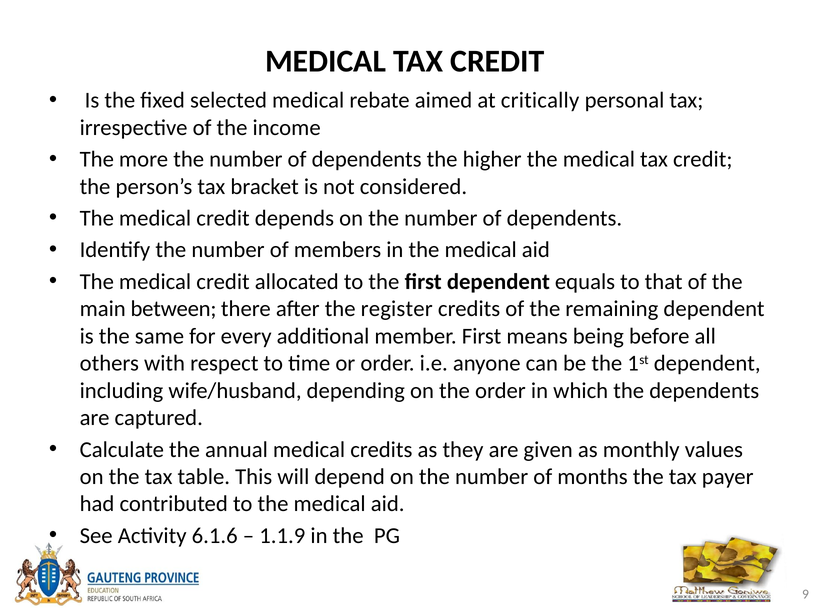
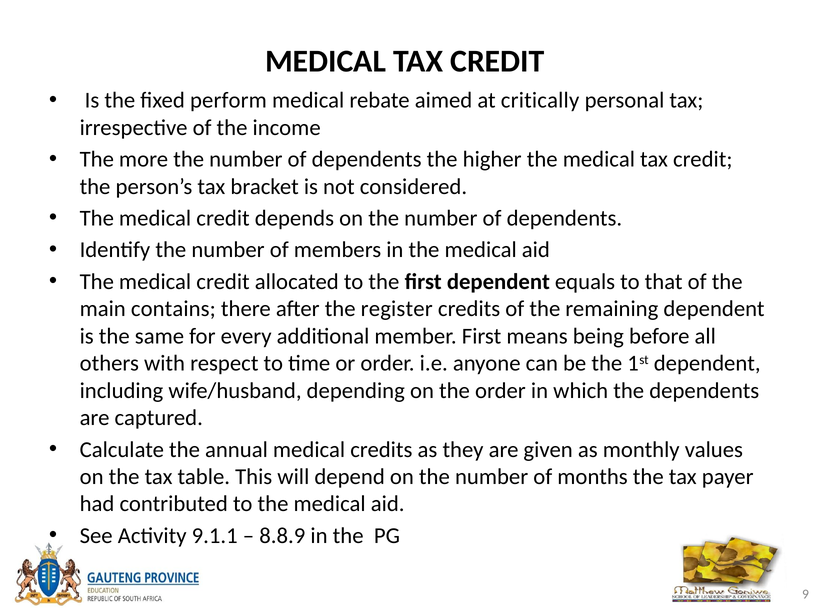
selected: selected -> perform (228, 100)
between: between -> contains (173, 309)
6.1.6: 6.1.6 -> 9.1.1 (215, 536)
1.1.9: 1.1.9 -> 8.8.9 (282, 536)
